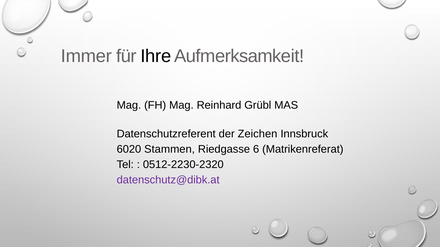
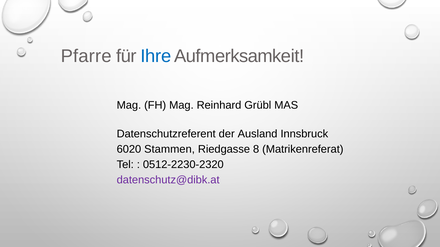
Immer: Immer -> Pfarre (86, 56)
Ihre colour: black -> blue (156, 56)
Zeichen: Zeichen -> Ausland (258, 134)
6: 6 -> 8 (256, 150)
